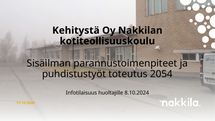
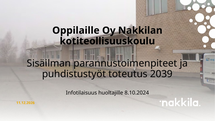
Kehitystä: Kehitystä -> Oppilaille (76, 30)
2054: 2054 -> 2039 (161, 74)
